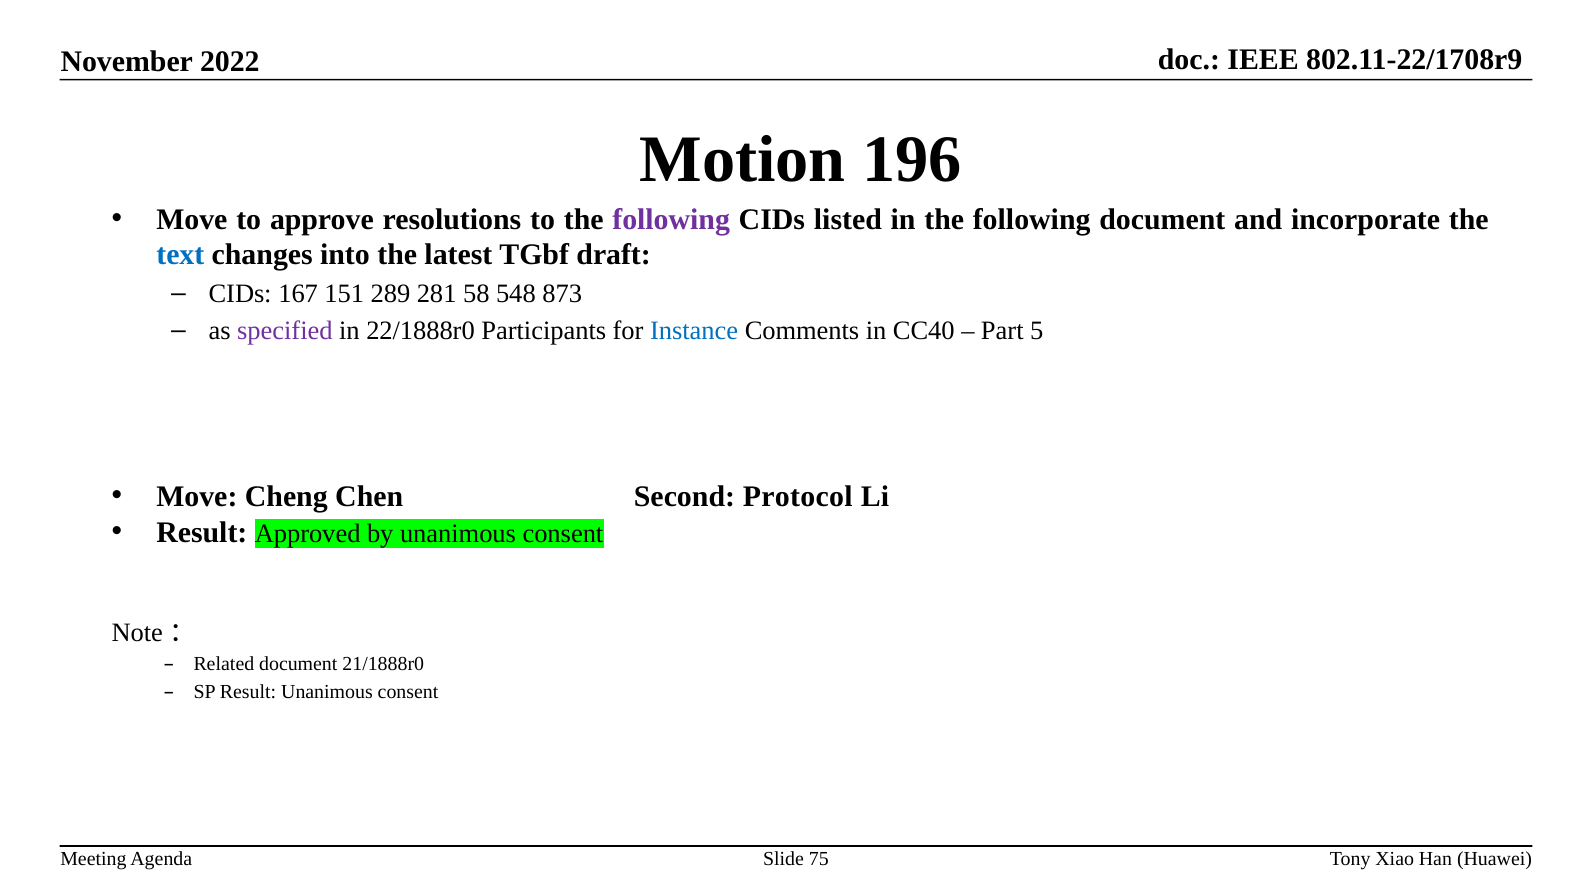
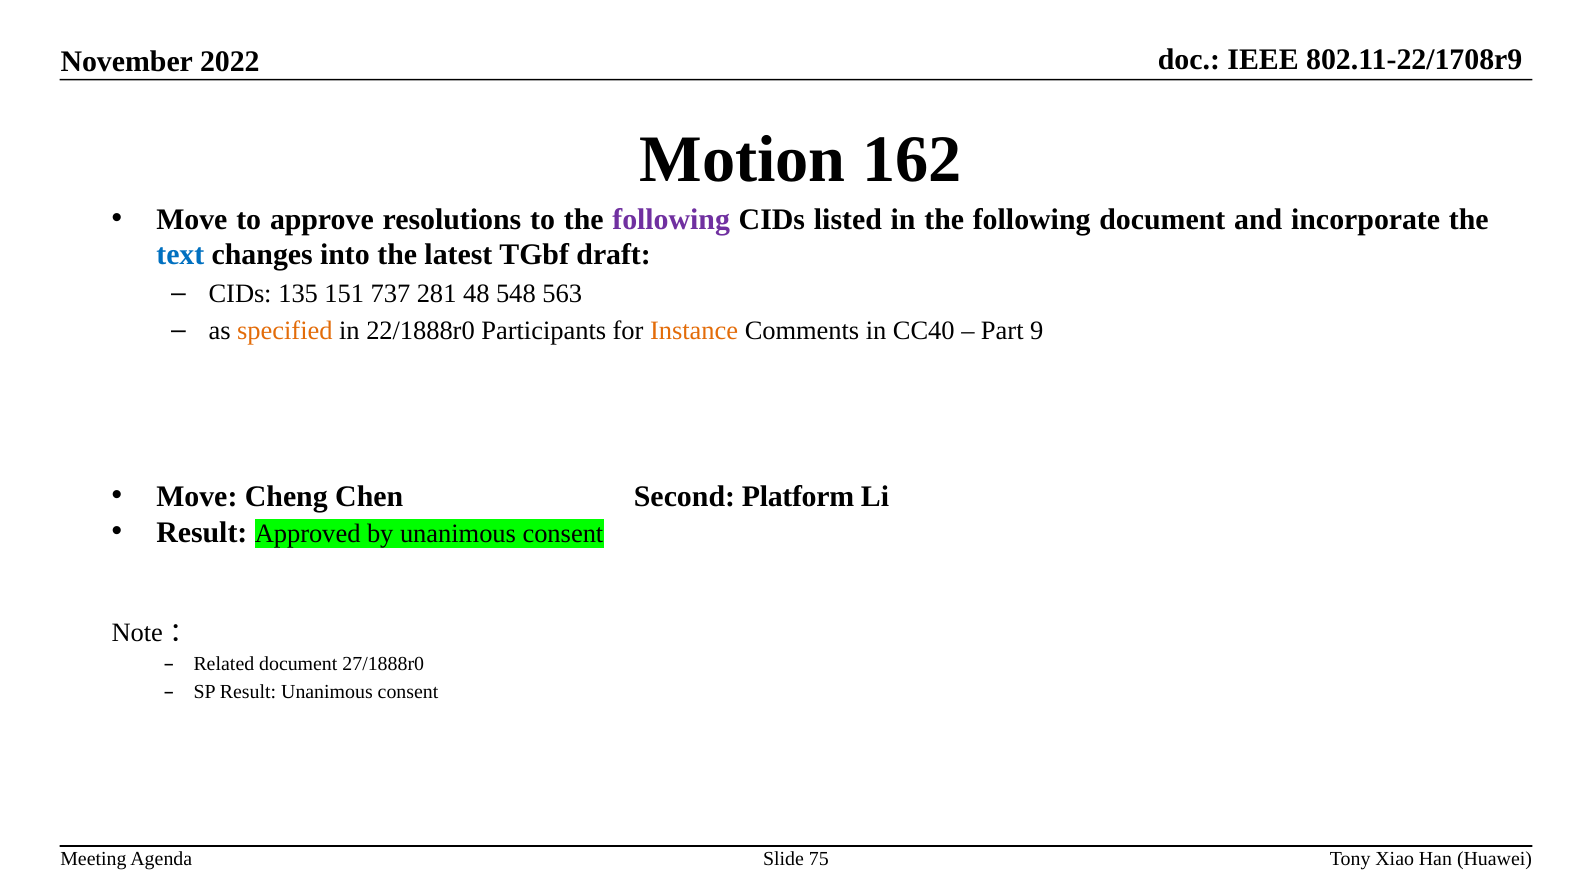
196: 196 -> 162 (912, 160)
167: 167 -> 135 (298, 294)
289: 289 -> 737 (390, 294)
58: 58 -> 48 (476, 294)
873: 873 -> 563 (562, 294)
specified colour: purple -> orange (285, 331)
Instance colour: blue -> orange (694, 331)
5: 5 -> 9 (1037, 331)
Protocol: Protocol -> Platform (798, 496)
21/1888r0: 21/1888r0 -> 27/1888r0 (383, 664)
